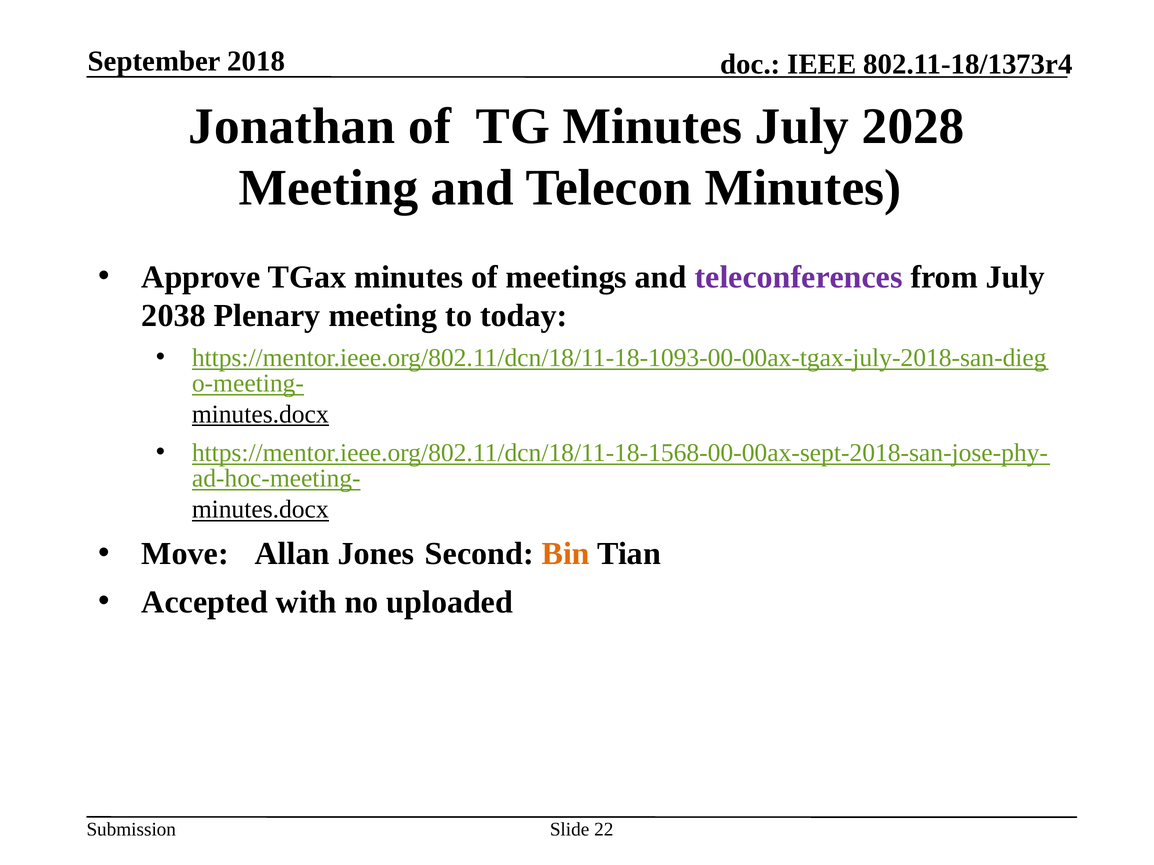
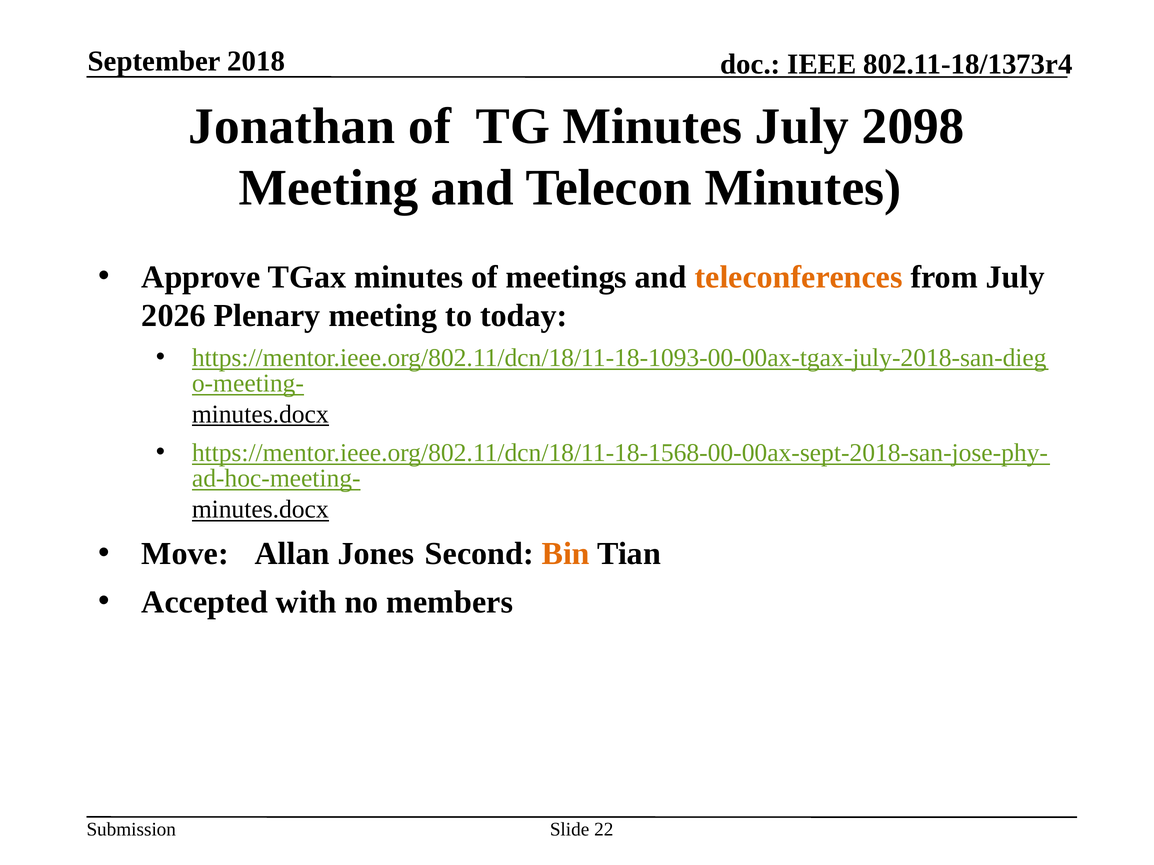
2028: 2028 -> 2098 (913, 127)
teleconferences colour: purple -> orange (799, 277)
2038: 2038 -> 2026 (174, 316)
uploaded: uploaded -> members (450, 602)
